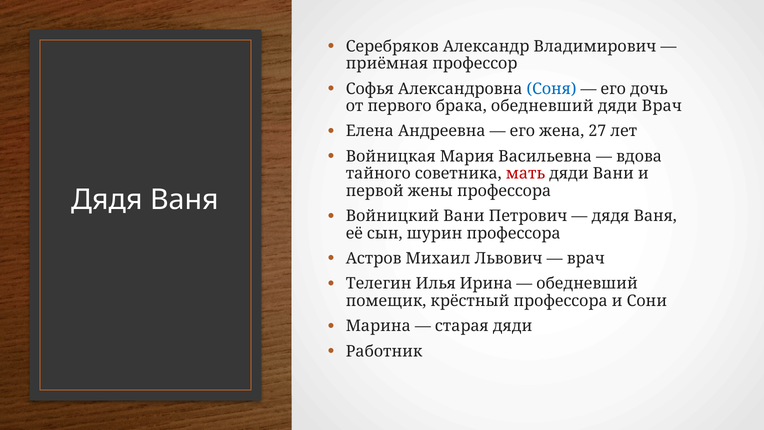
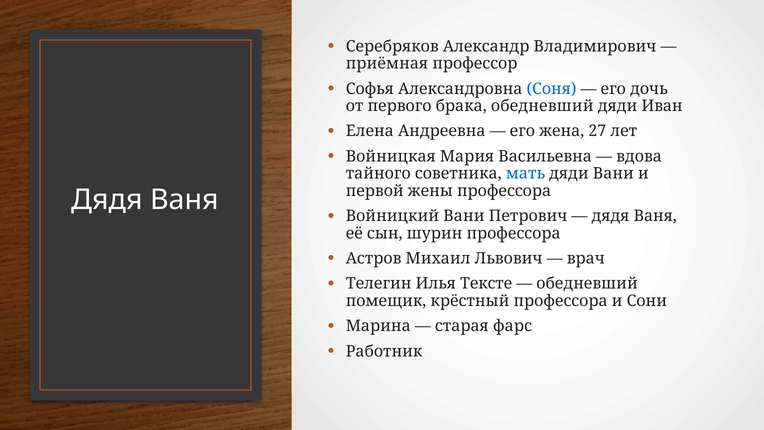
дяди Врач: Врач -> Иван (662, 106)
мать colour: red -> blue (525, 174)
Ирина: Ирина -> Тексте (486, 283)
старая дяди: дяди -> фарс (513, 326)
